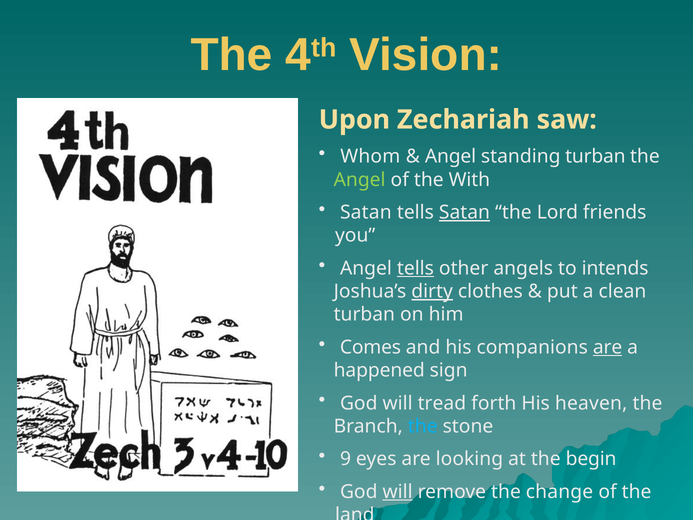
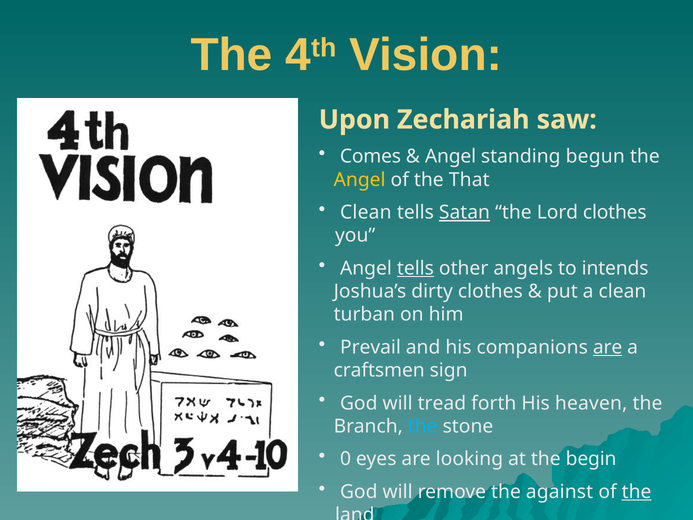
Whom: Whom -> Comes (371, 156)
standing turban: turban -> begun (595, 156)
Angel colour: light green -> yellow (360, 180)
With: With -> That (469, 180)
Satan: Satan -> Clean (366, 212)
Lord friends: friends -> clothes (615, 212)
dirty underline: present -> none (432, 291)
Comes: Comes -> Prevail (370, 347)
happened: happened -> craftsmen (379, 370)
9: 9 -> 0 (346, 459)
will underline: present -> none (398, 492)
change: change -> against (560, 492)
the underline: none -> present (637, 492)
